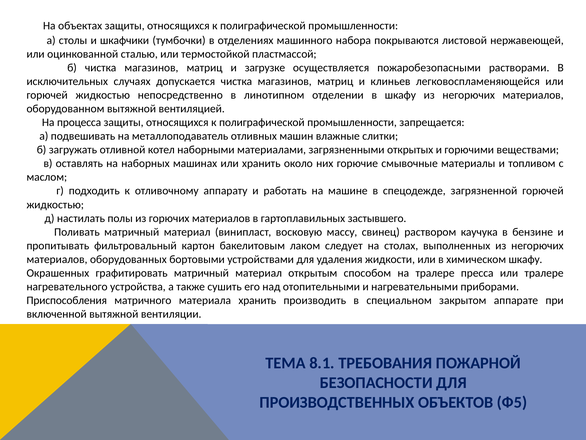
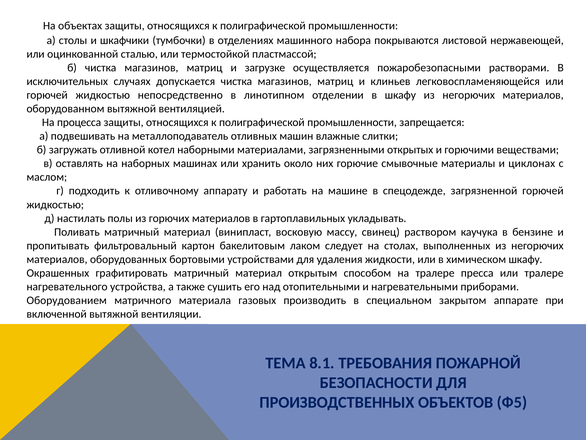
топливом: топливом -> циклонах (532, 163)
застывшего: застывшего -> укладывать (377, 218)
Приспособления: Приспособления -> Оборудованием (67, 300)
материала хранить: хранить -> газовых (257, 300)
